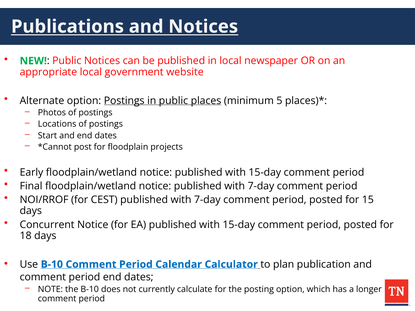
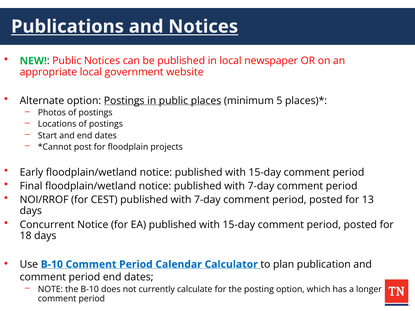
15: 15 -> 13 (368, 200)
